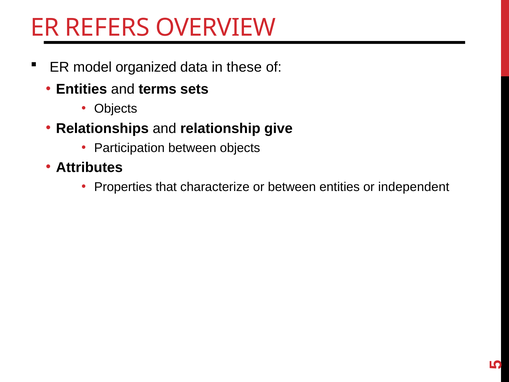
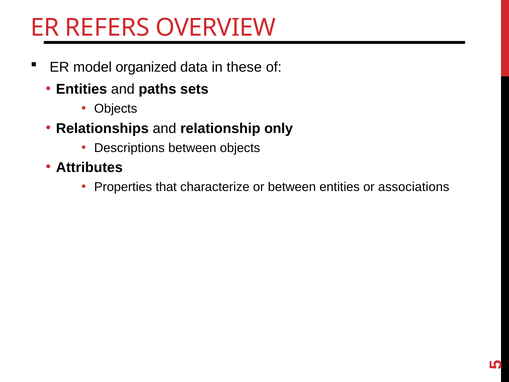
terms: terms -> paths (157, 89)
give: give -> only (279, 128)
Participation: Participation -> Descriptions (129, 148)
independent: independent -> associations (414, 187)
